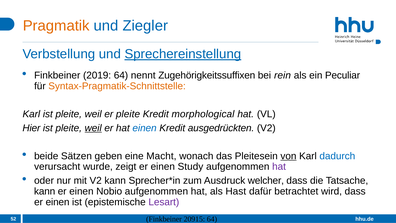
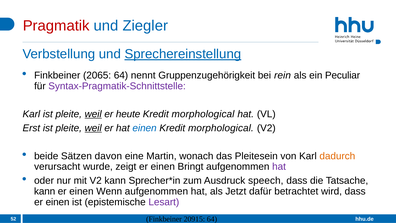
Pragmatik colour: orange -> red (56, 26)
2019: 2019 -> 2065 (97, 75)
Zugehörigkeitssuffixen: Zugehörigkeitssuffixen -> Gruppenzugehörigkeit (207, 75)
Syntax-Pragmatik-Schnittstelle colour: orange -> purple (117, 86)
weil underline: none -> present (93, 114)
er pleite: pleite -> heute (128, 114)
Hier: Hier -> Erst (31, 128)
ausgedrückten: ausgedrückten -> morphological (221, 128)
geben: geben -> davon (108, 156)
Macht: Macht -> Martin (161, 156)
von underline: present -> none (288, 156)
dadurch colour: blue -> orange (337, 156)
Study: Study -> Bringt (191, 167)
welcher: welcher -> speech (266, 181)
Nobio: Nobio -> Wenn (109, 191)
Hast: Hast -> Jetzt (236, 191)
